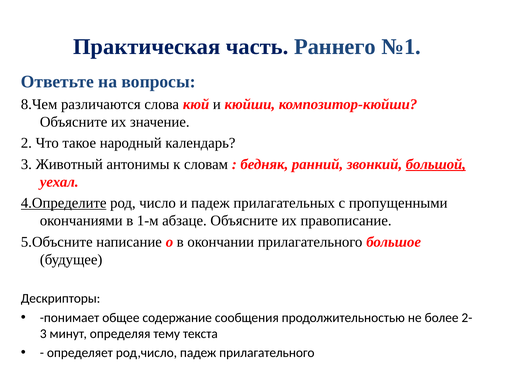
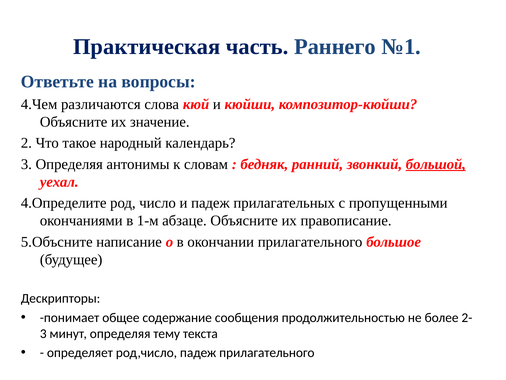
8.Чем: 8.Чем -> 4.Чем (39, 104)
3 Животный: Животный -> Определяя (69, 164)
4.Определите underline: present -> none (64, 203)
